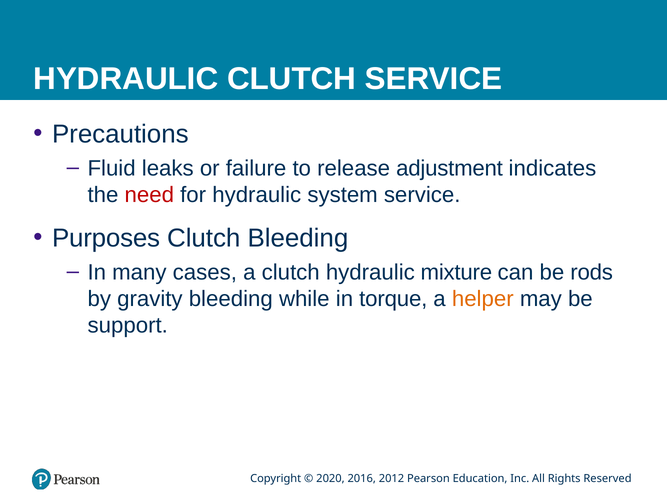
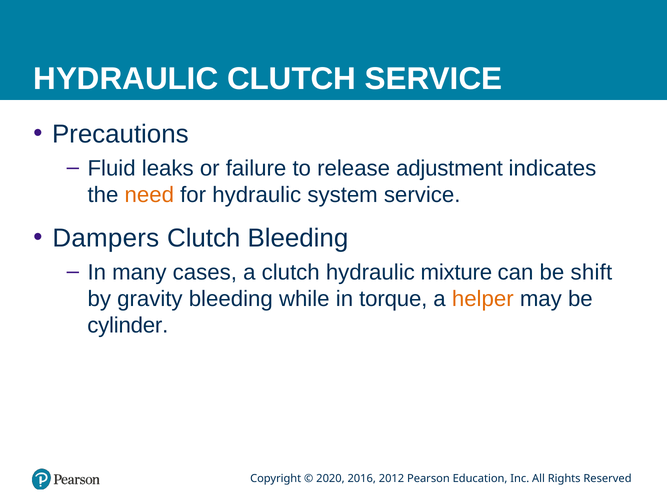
need colour: red -> orange (149, 195)
Purposes: Purposes -> Dampers (106, 238)
rods: rods -> shift (591, 272)
support: support -> cylinder (128, 326)
